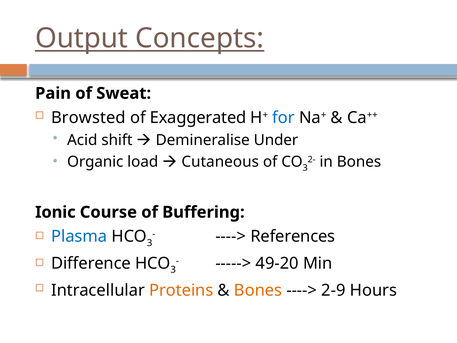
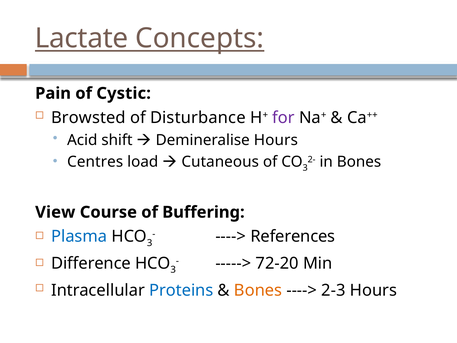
Output: Output -> Lactate (82, 38)
Sweat: Sweat -> Cystic (124, 93)
Exaggerated: Exaggerated -> Disturbance (198, 118)
for colour: blue -> purple (284, 118)
Demineralise Under: Under -> Hours (276, 140)
Organic: Organic -> Centres (95, 162)
Ionic: Ionic -> View (55, 212)
49-20: 49-20 -> 72-20 (277, 263)
Proteins colour: orange -> blue (181, 290)
2-9: 2-9 -> 2-3 (333, 290)
